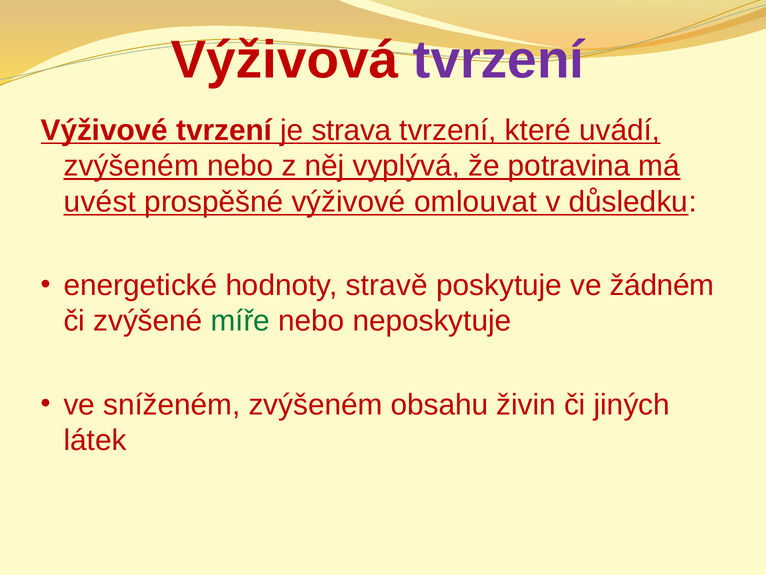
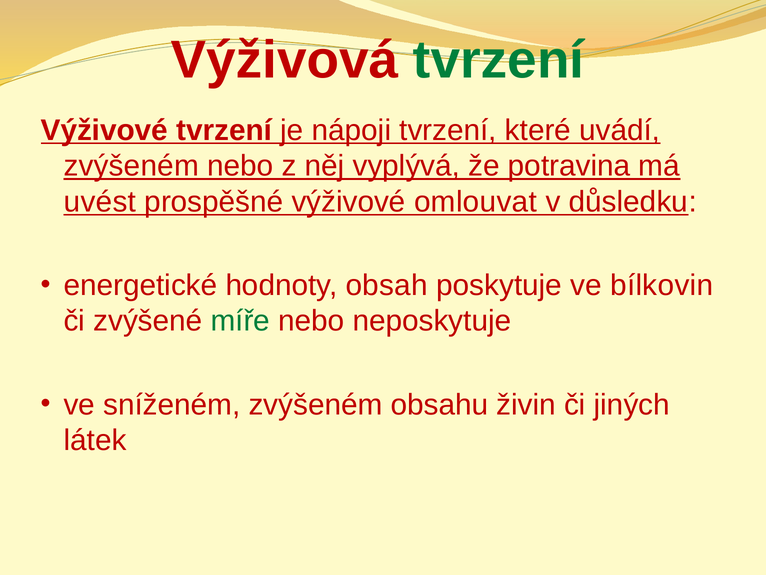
tvrzení colour: purple -> green (499, 60)
strava: strava -> nápoji (351, 130)
stravě: stravě -> obsah (387, 285)
žádném: žádném -> bílkovin (662, 285)
